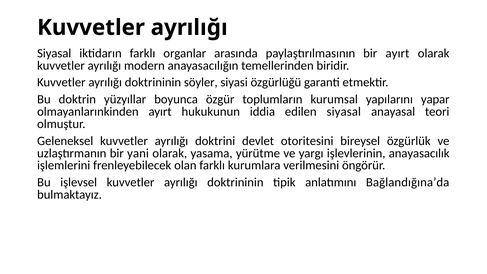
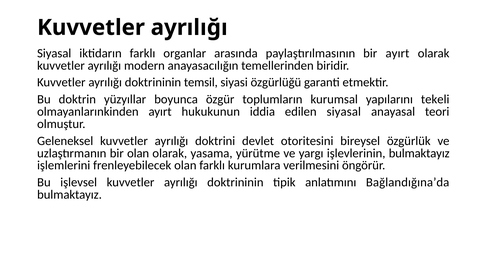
söyler: söyler -> temsil (201, 82)
yapar: yapar -> tekeli (435, 99)
bir yani: yani -> olan (138, 153)
işlevlerinin anayasacılık: anayasacılık -> bulmaktayız (419, 153)
